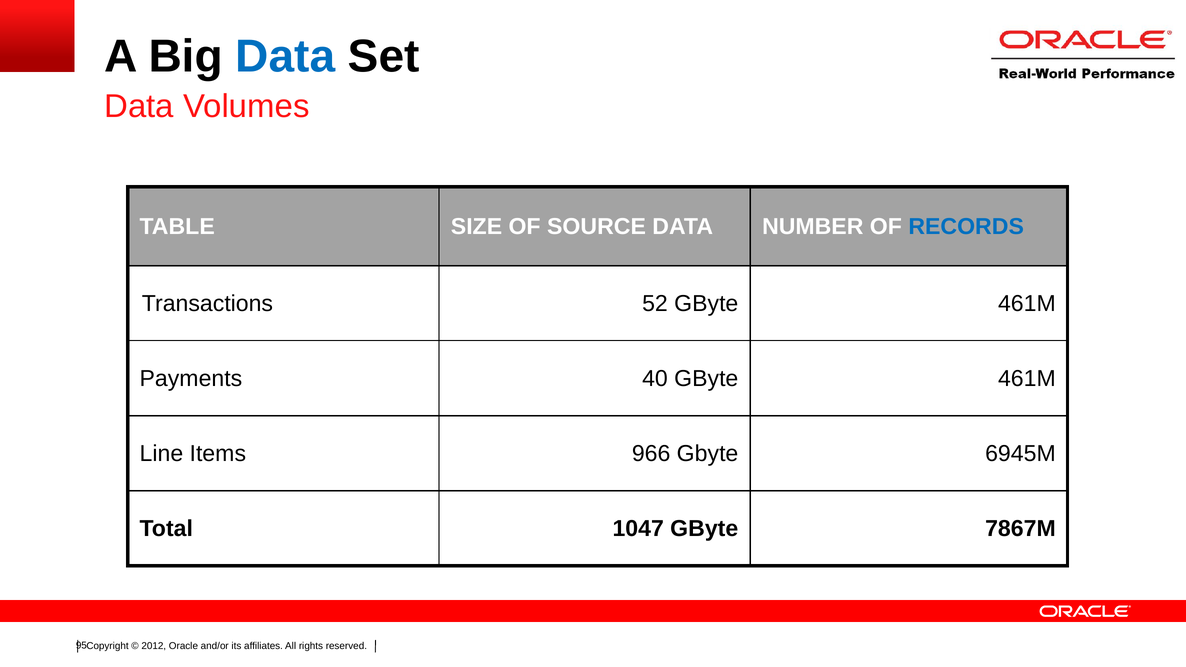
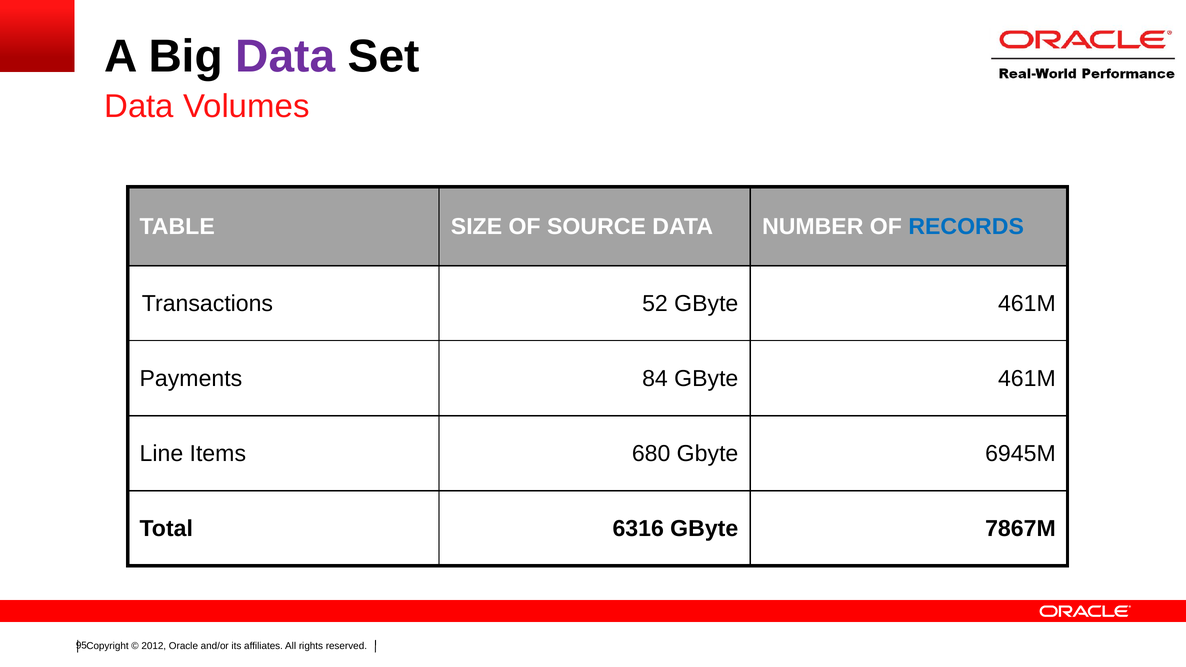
Data colour: blue -> purple (285, 56)
40: 40 -> 84 (655, 379)
966: 966 -> 680 (651, 454)
1047: 1047 -> 6316 (638, 529)
